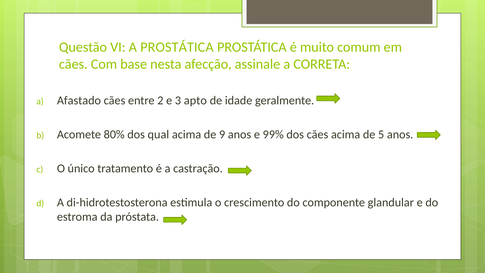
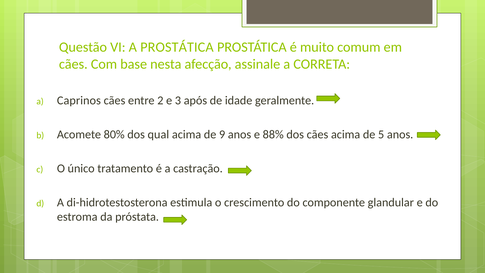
Afastado: Afastado -> Caprinos (79, 100)
apto: apto -> após (195, 100)
99%: 99% -> 88% (273, 134)
